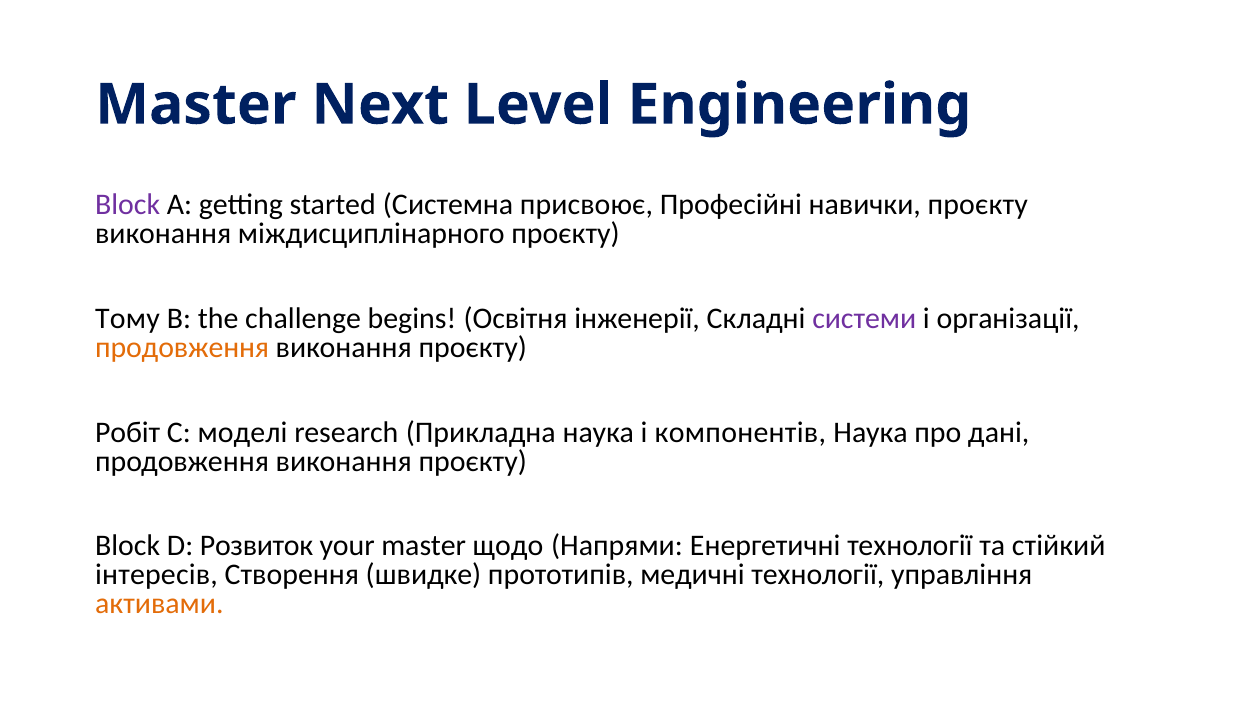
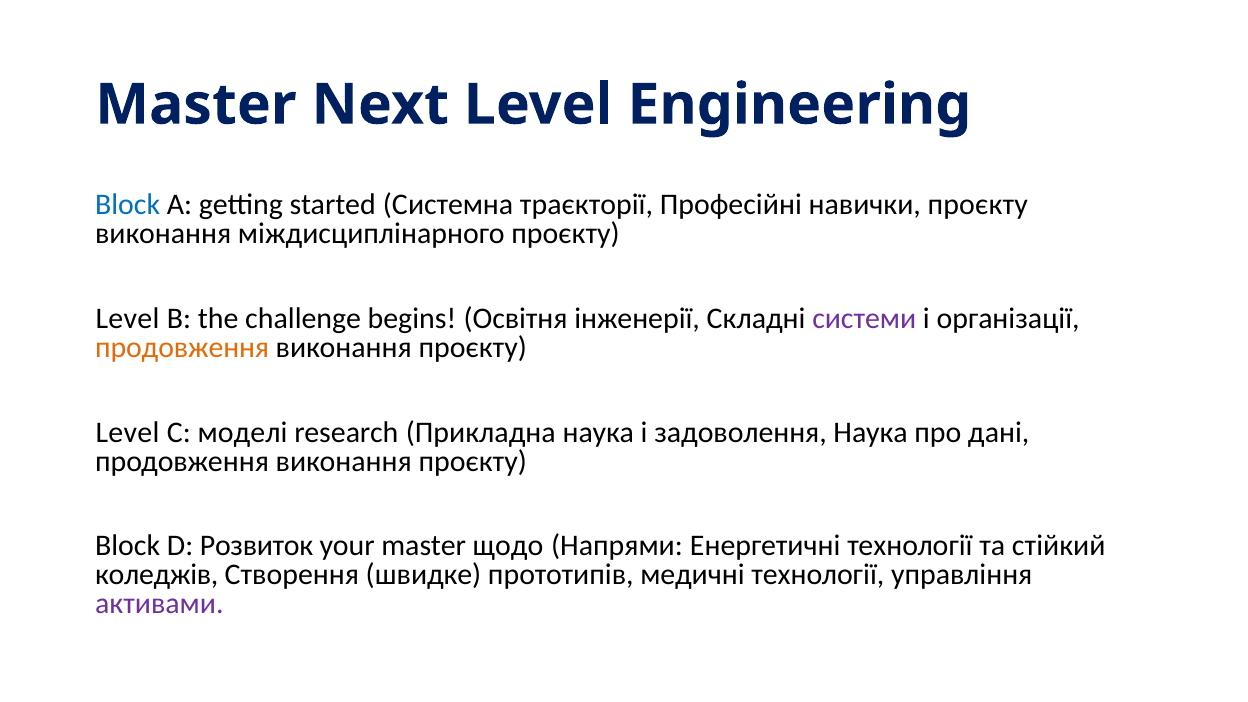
Block colour: purple -> blue (128, 205)
присвоює: присвоює -> траєкторії (587, 205)
Тому: Тому -> Level (127, 319)
Робіт: Робіт -> Level (127, 432)
компонентів: компонентів -> задоволення (741, 432)
інтересів: інтересів -> коледжів (157, 575)
активами colour: orange -> purple (159, 604)
